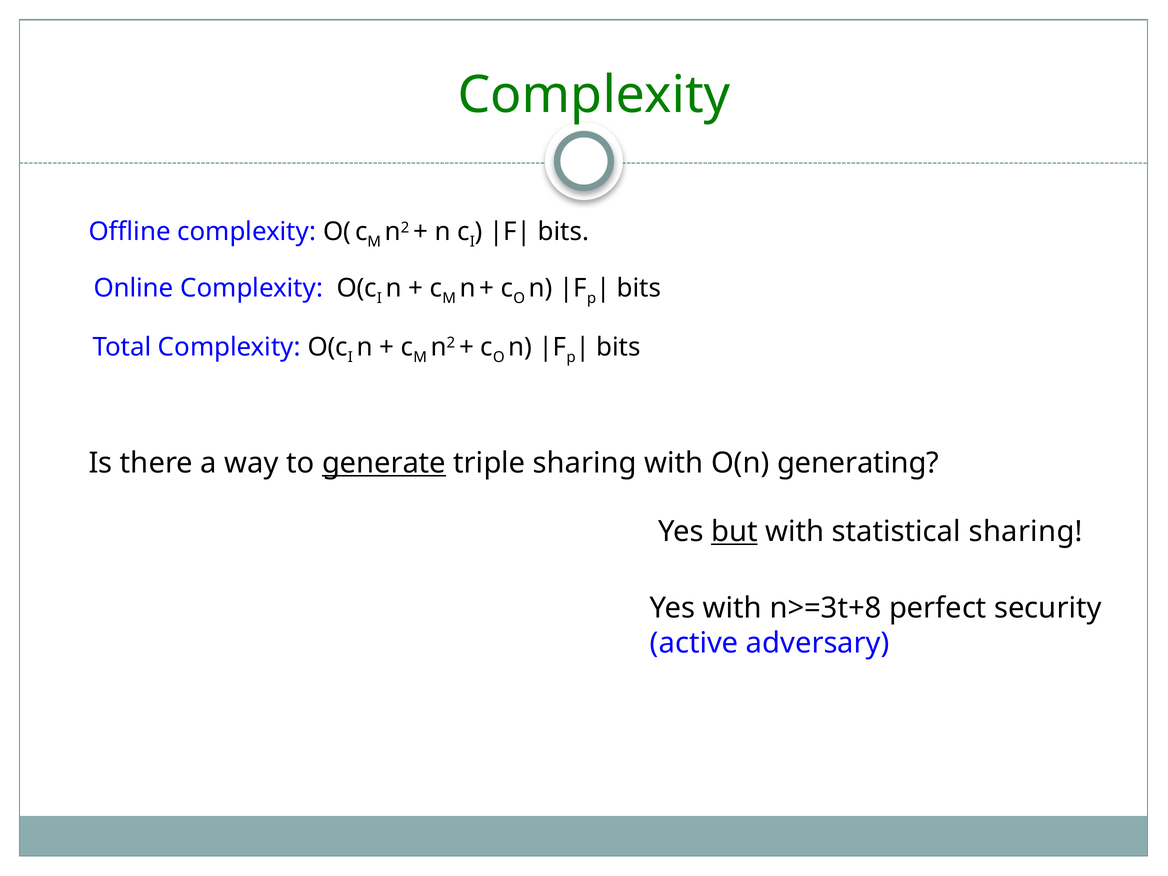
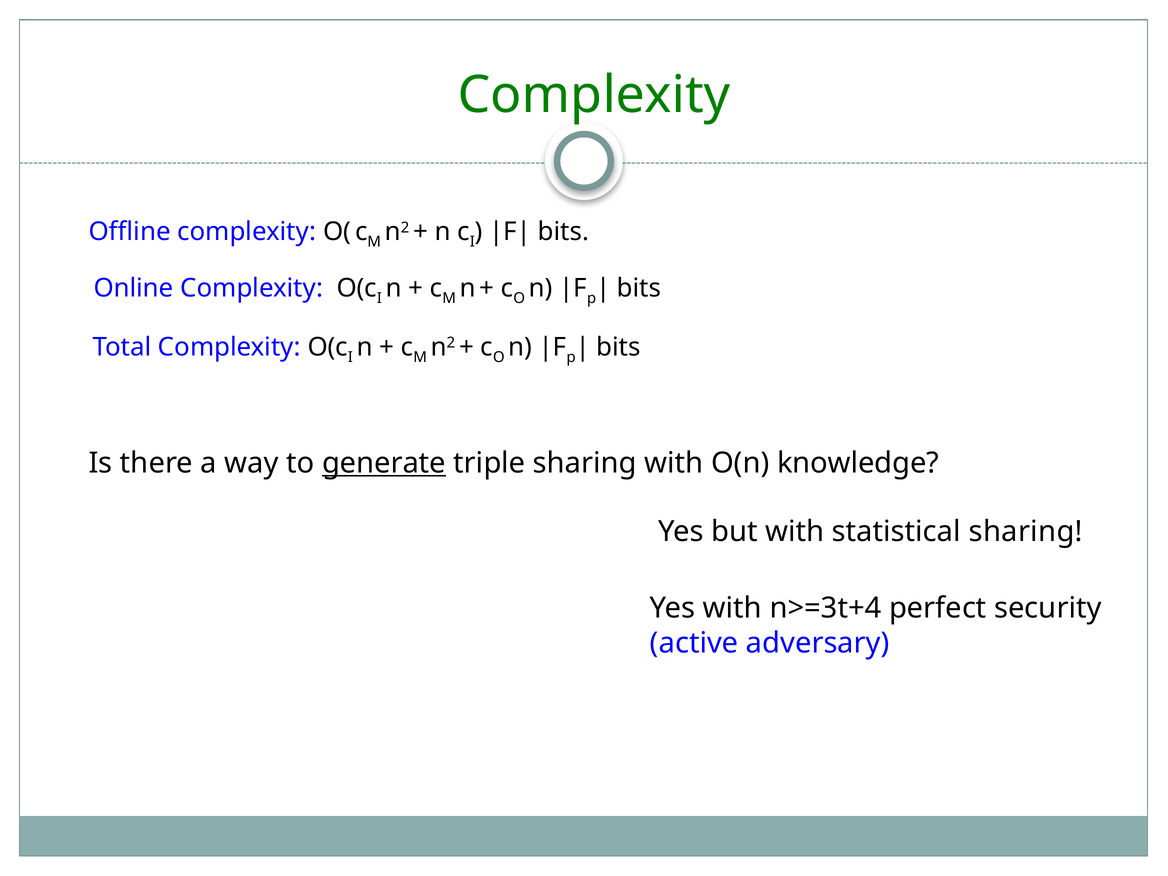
generating: generating -> knowledge (858, 463)
but underline: present -> none (734, 532)
n>=3t+8: n>=3t+8 -> n>=3t+4 (826, 608)
